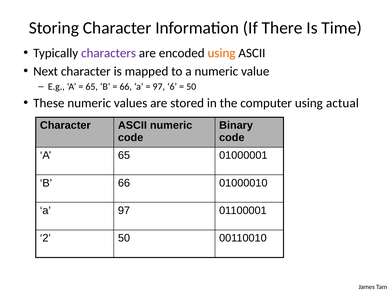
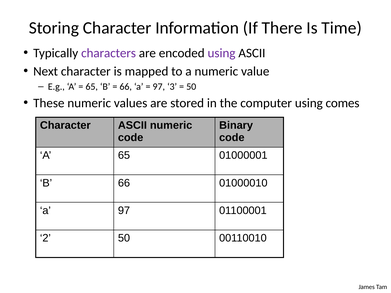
using colour: orange -> purple (222, 53)
6: 6 -> 3 (172, 87)
actual: actual -> comes (343, 103)
